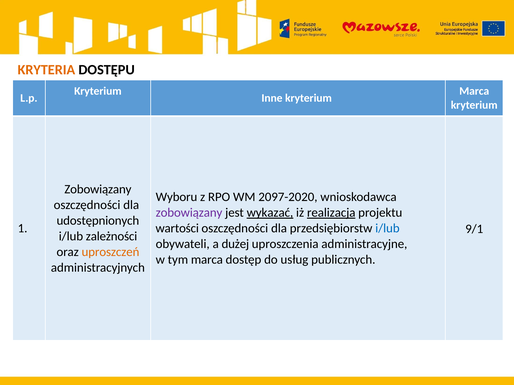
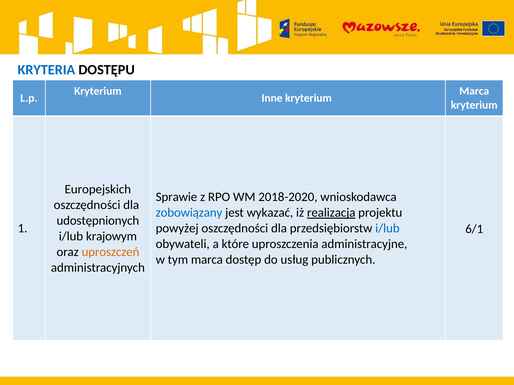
KRYTERIA colour: orange -> blue (46, 70)
Zobowiązany: Zobowiązany -> Europejskich (98, 189)
Wyboru: Wyboru -> Sprawie (176, 197)
2097-2020: 2097-2020 -> 2018-2020 (288, 197)
zobowiązany colour: purple -> blue (189, 213)
wykazać underline: present -> none (270, 213)
wartości: wartości -> powyżej (177, 229)
9/1: 9/1 -> 6/1 (474, 229)
zależności: zależności -> krajowym (112, 236)
dużej: dużej -> które (235, 244)
